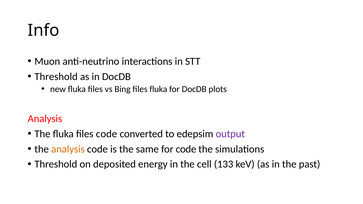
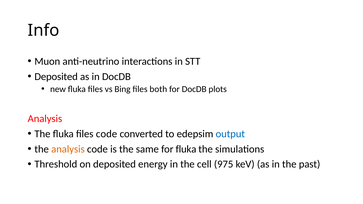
Threshold: Threshold -> Deposited (56, 77)
files fluka: fluka -> both (158, 89)
output colour: purple -> blue (230, 134)
for code: code -> fluka (186, 149)
133: 133 -> 975 (224, 164)
